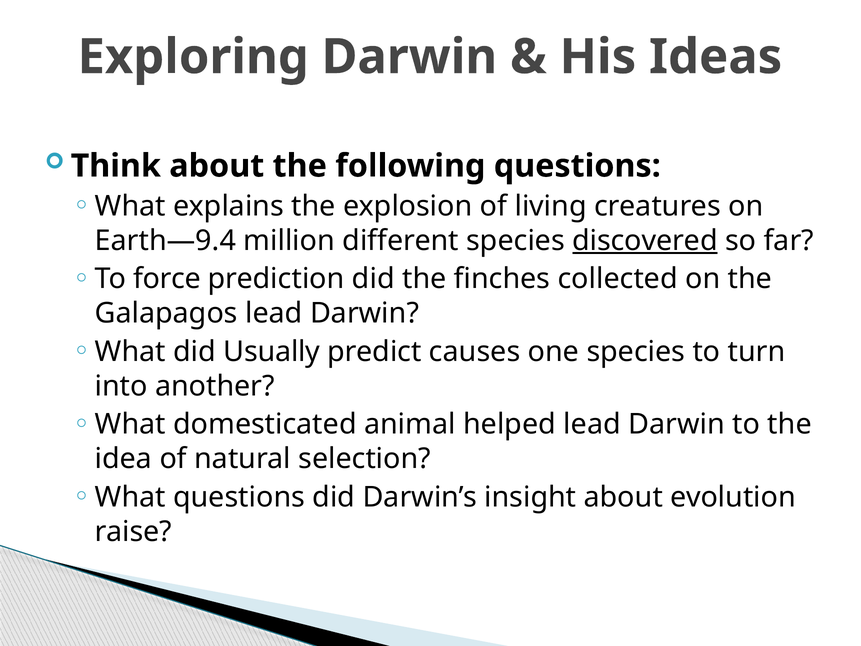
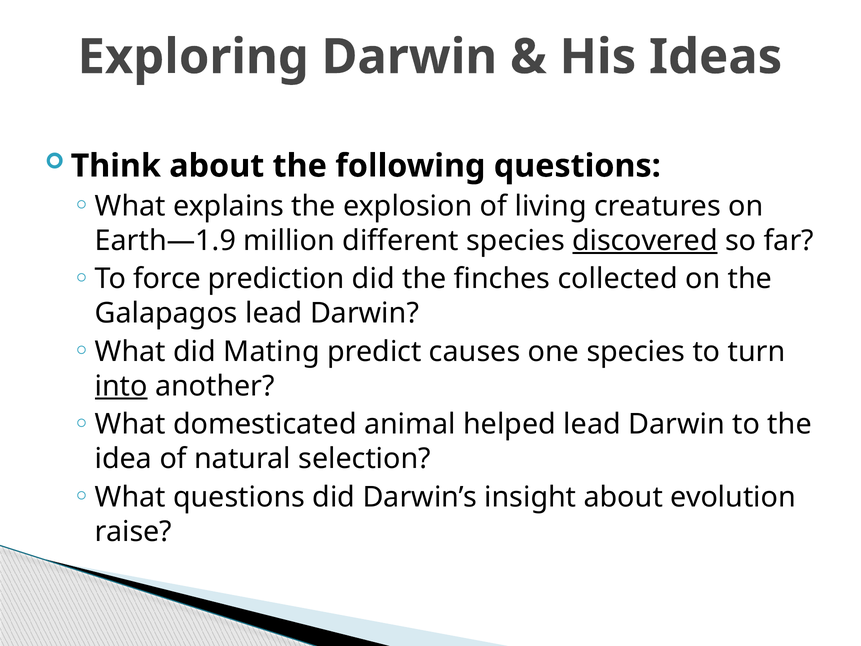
Earth—9.4: Earth—9.4 -> Earth—1.9 (165, 241)
Usually: Usually -> Mating (271, 352)
into underline: none -> present (121, 386)
